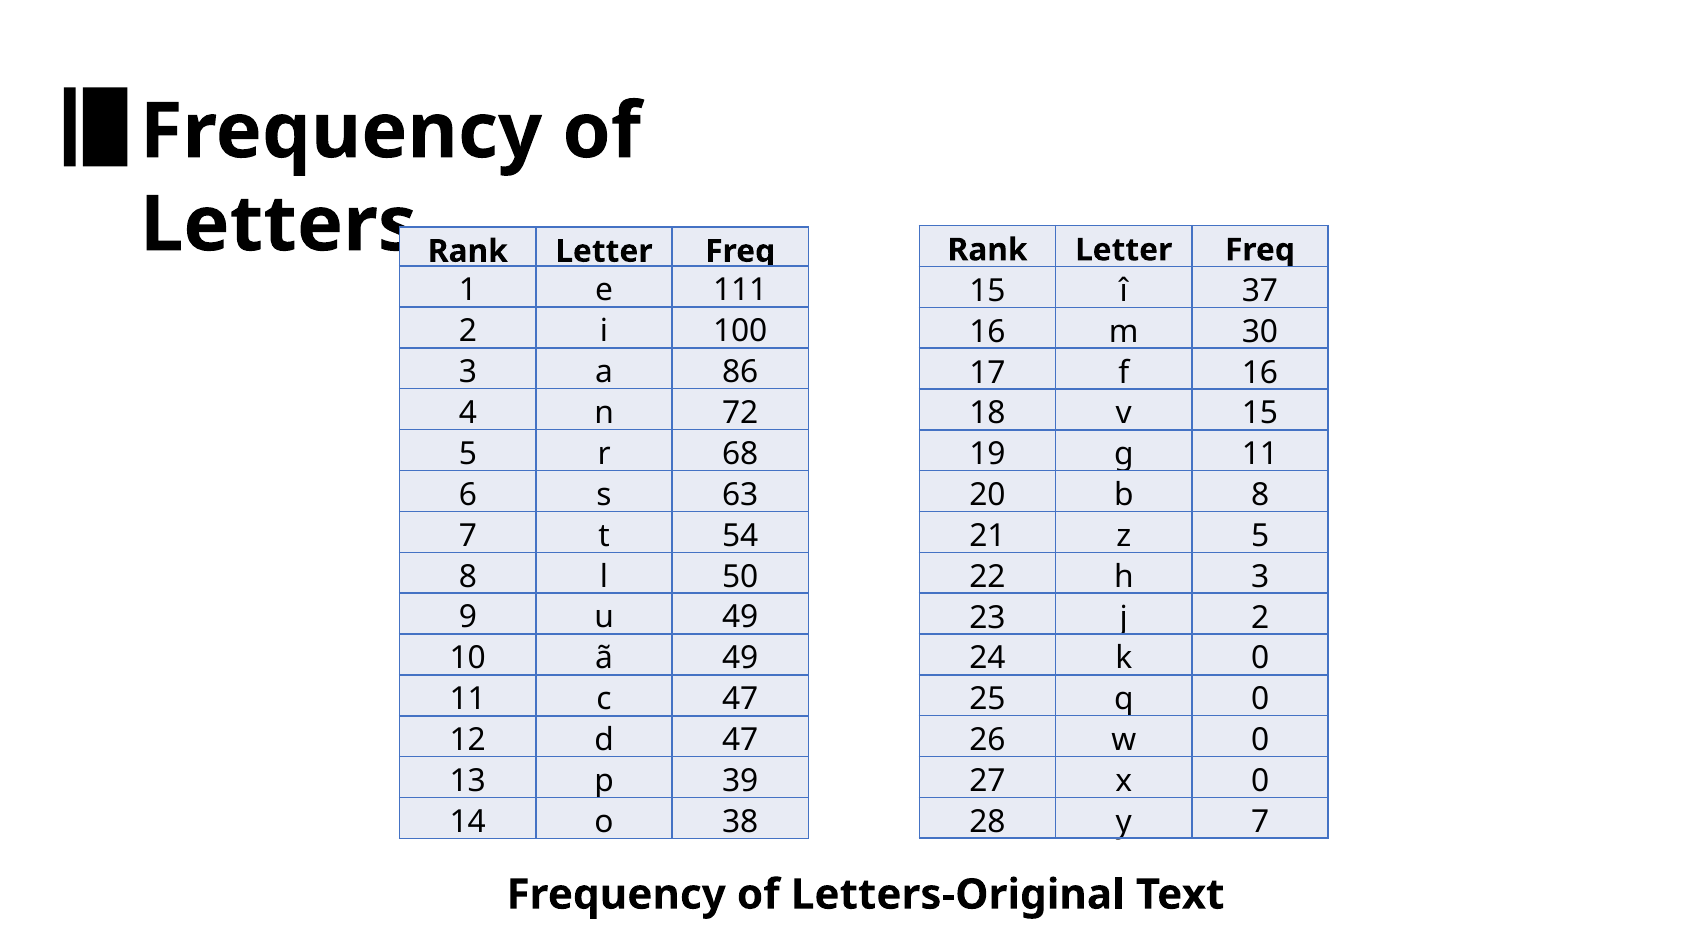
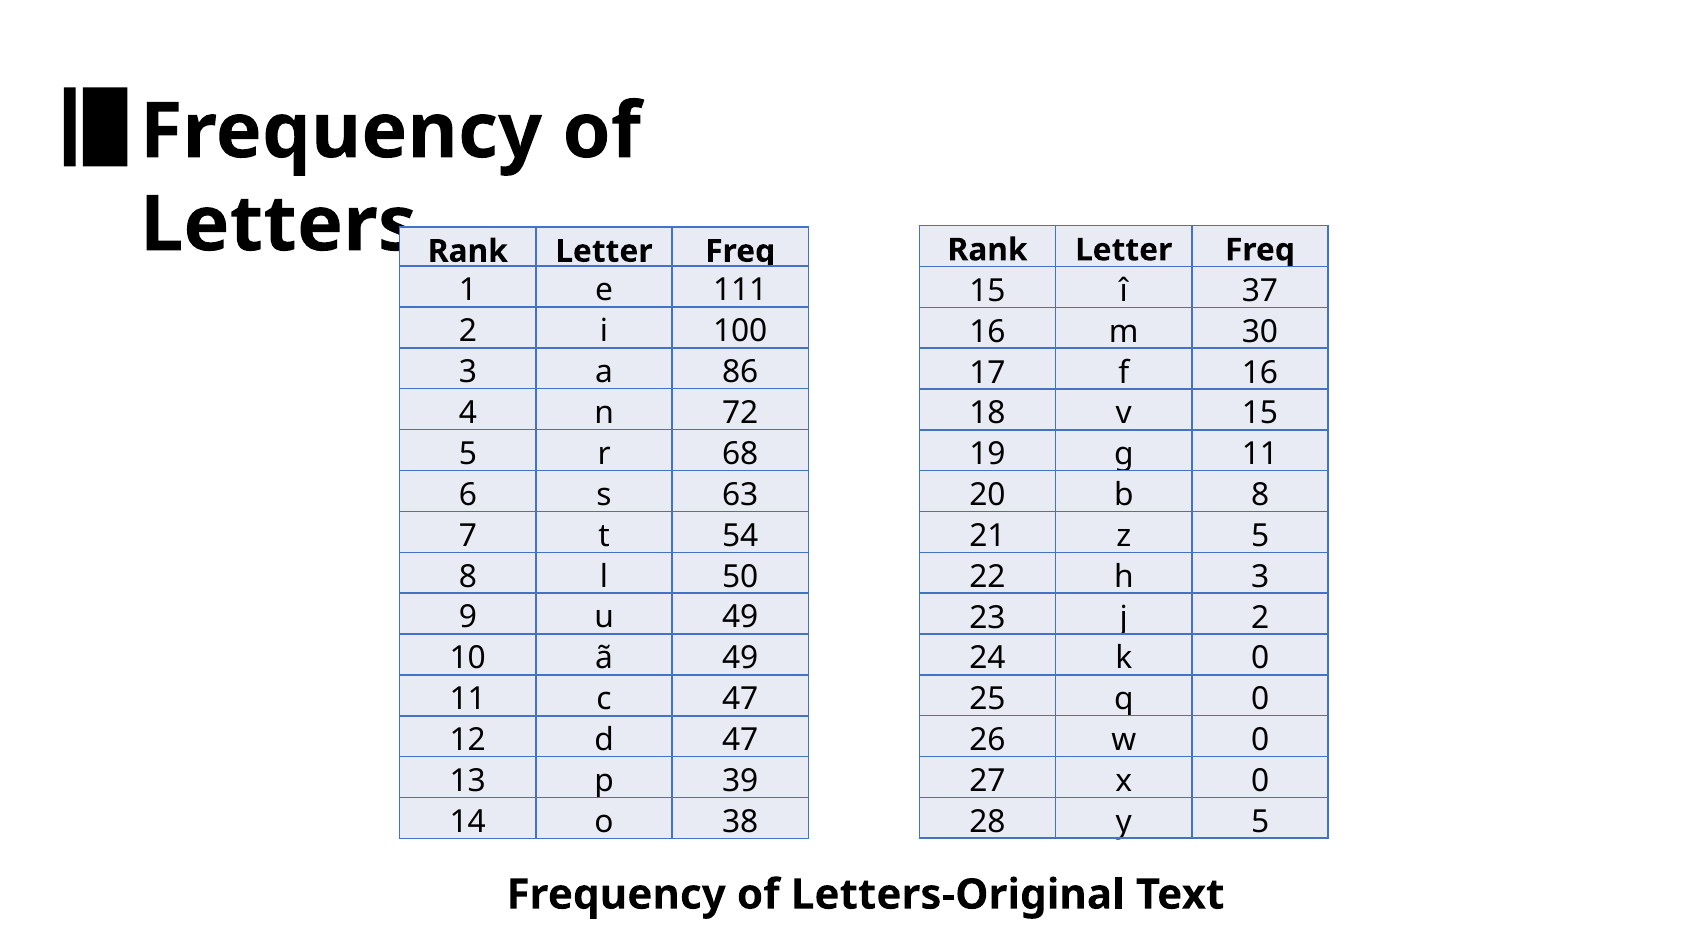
y 7: 7 -> 5 (1260, 821)
